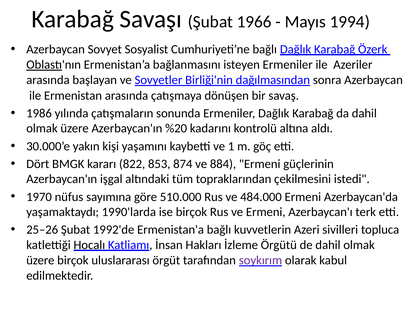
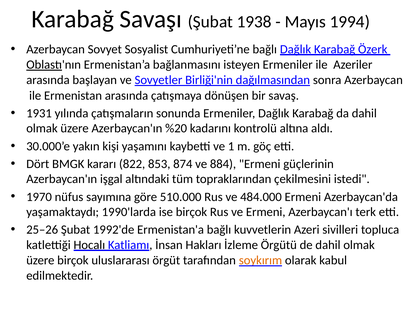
1966: 1966 -> 1938 (254, 22)
1986: 1986 -> 1931 (39, 113)
soykırım colour: purple -> orange (260, 260)
